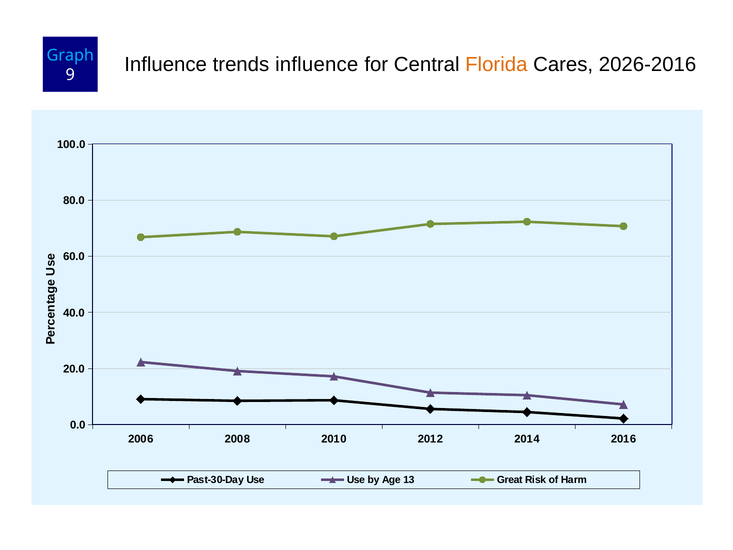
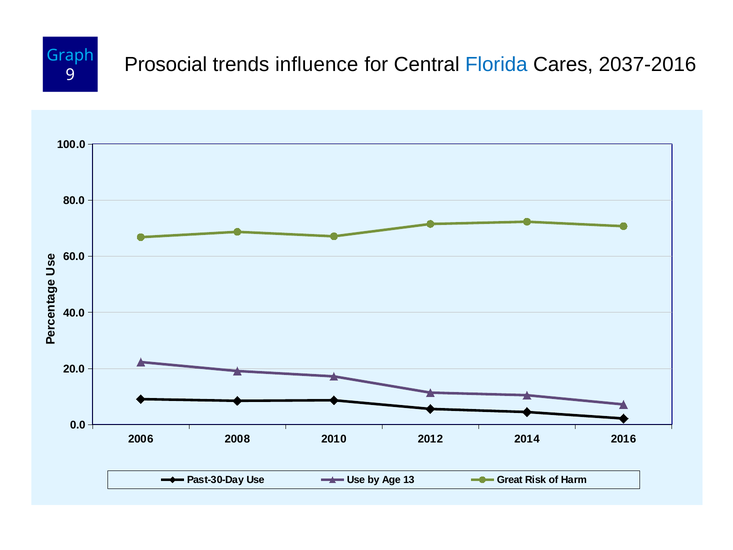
Influence: Influence -> Prosocial (166, 64)
Florida colour: orange -> blue (496, 64)
2026-2016: 2026-2016 -> 2037-2016 (648, 64)
